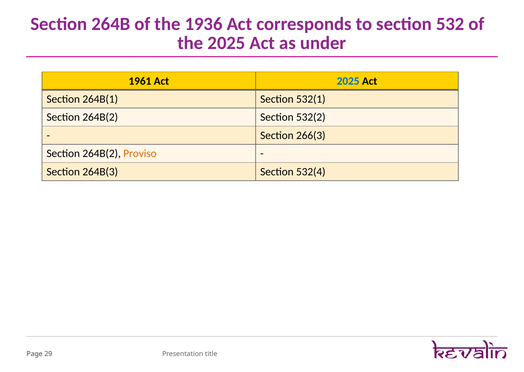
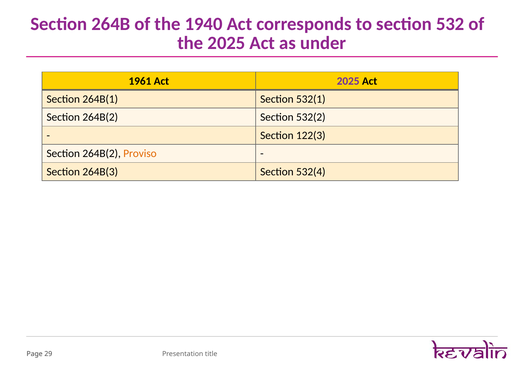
1936: 1936 -> 1940 (204, 24)
2025 colour: blue -> purple (348, 81)
266(3: 266(3 -> 122(3 (311, 135)
